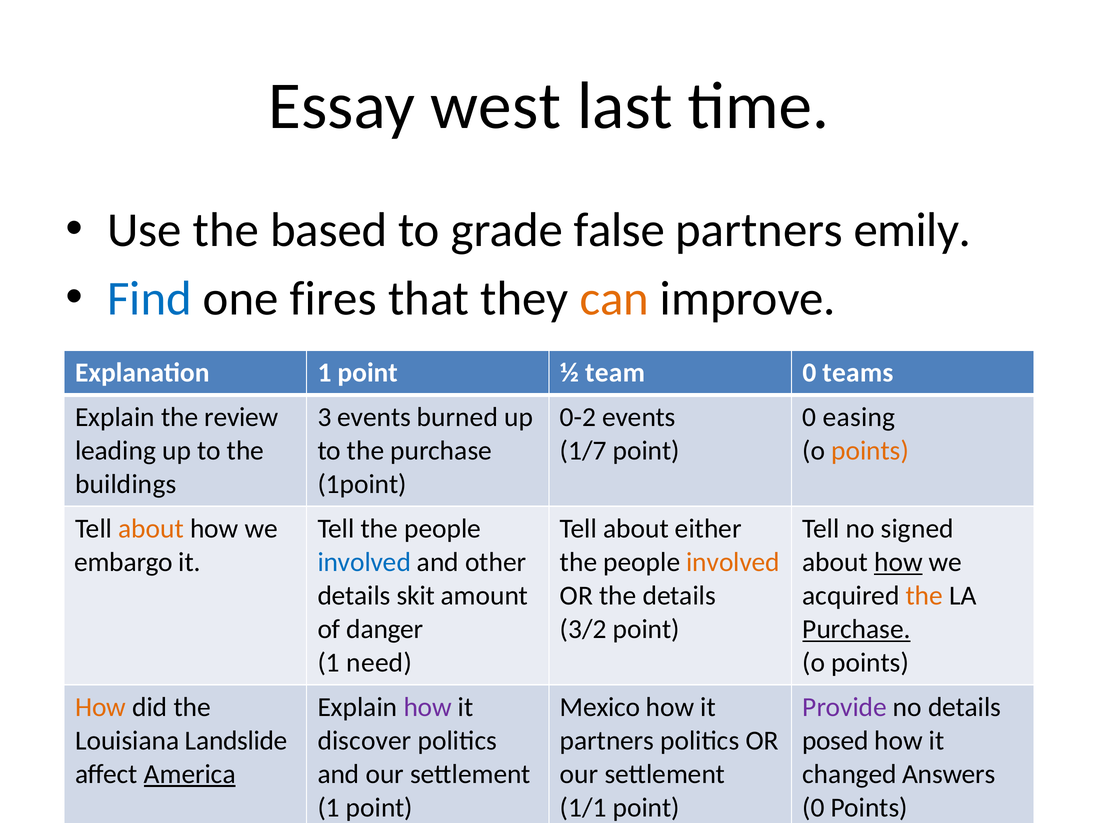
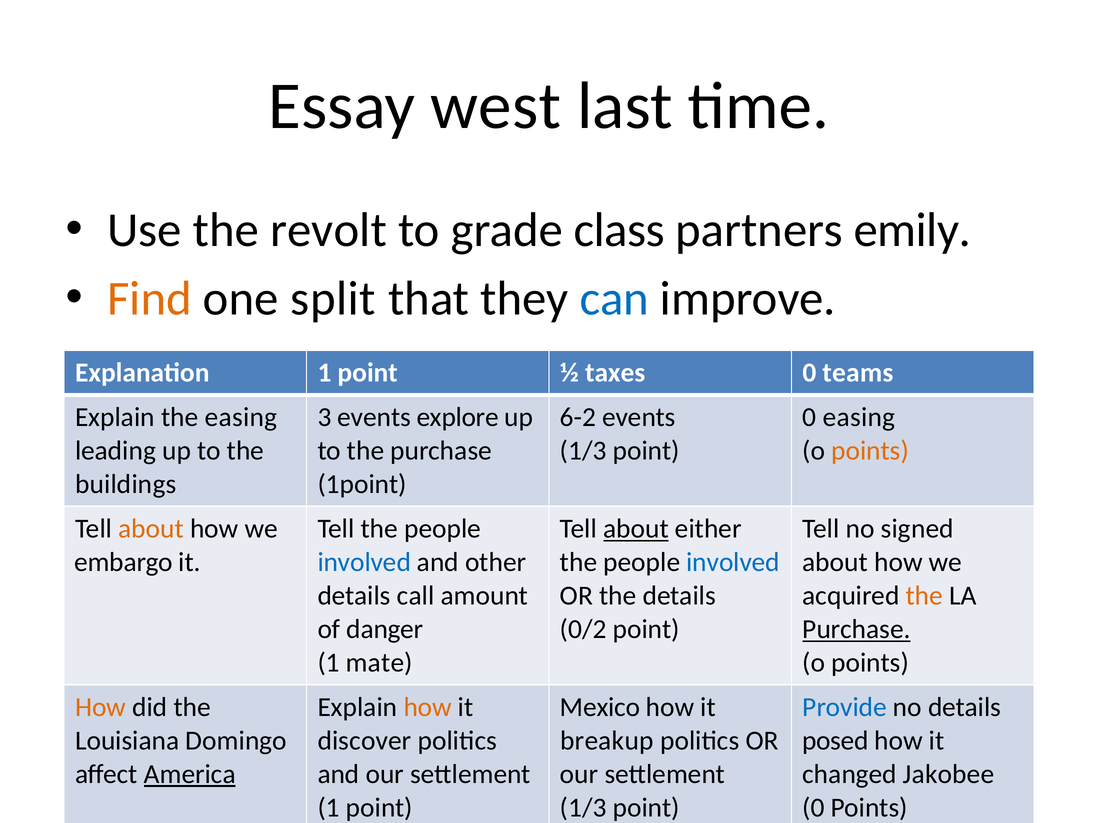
based: based -> revolt (329, 230)
false: false -> class (619, 230)
Find colour: blue -> orange (150, 299)
fires: fires -> split (333, 299)
can colour: orange -> blue (614, 299)
team: team -> taxes (615, 373)
the review: review -> easing (241, 418)
burned: burned -> explore (458, 418)
0-2: 0-2 -> 6-2 (578, 418)
1/7: 1/7 -> 1/3 (583, 451)
about underline: none -> present (636, 529)
involved colour: orange -> blue (733, 563)
how underline: present -> none (898, 563)
skit: skit -> call (416, 596)
3/2: 3/2 -> 0/2 (583, 630)
need: need -> mate (379, 663)
how colour: purple -> orange (428, 708)
Provide colour: purple -> blue (845, 708)
Landslide: Landslide -> Domingo (236, 741)
partners: partners -> breakup (607, 741)
Answers: Answers -> Jakobee (949, 775)
1/1: 1/1 -> 1/3 (583, 808)
